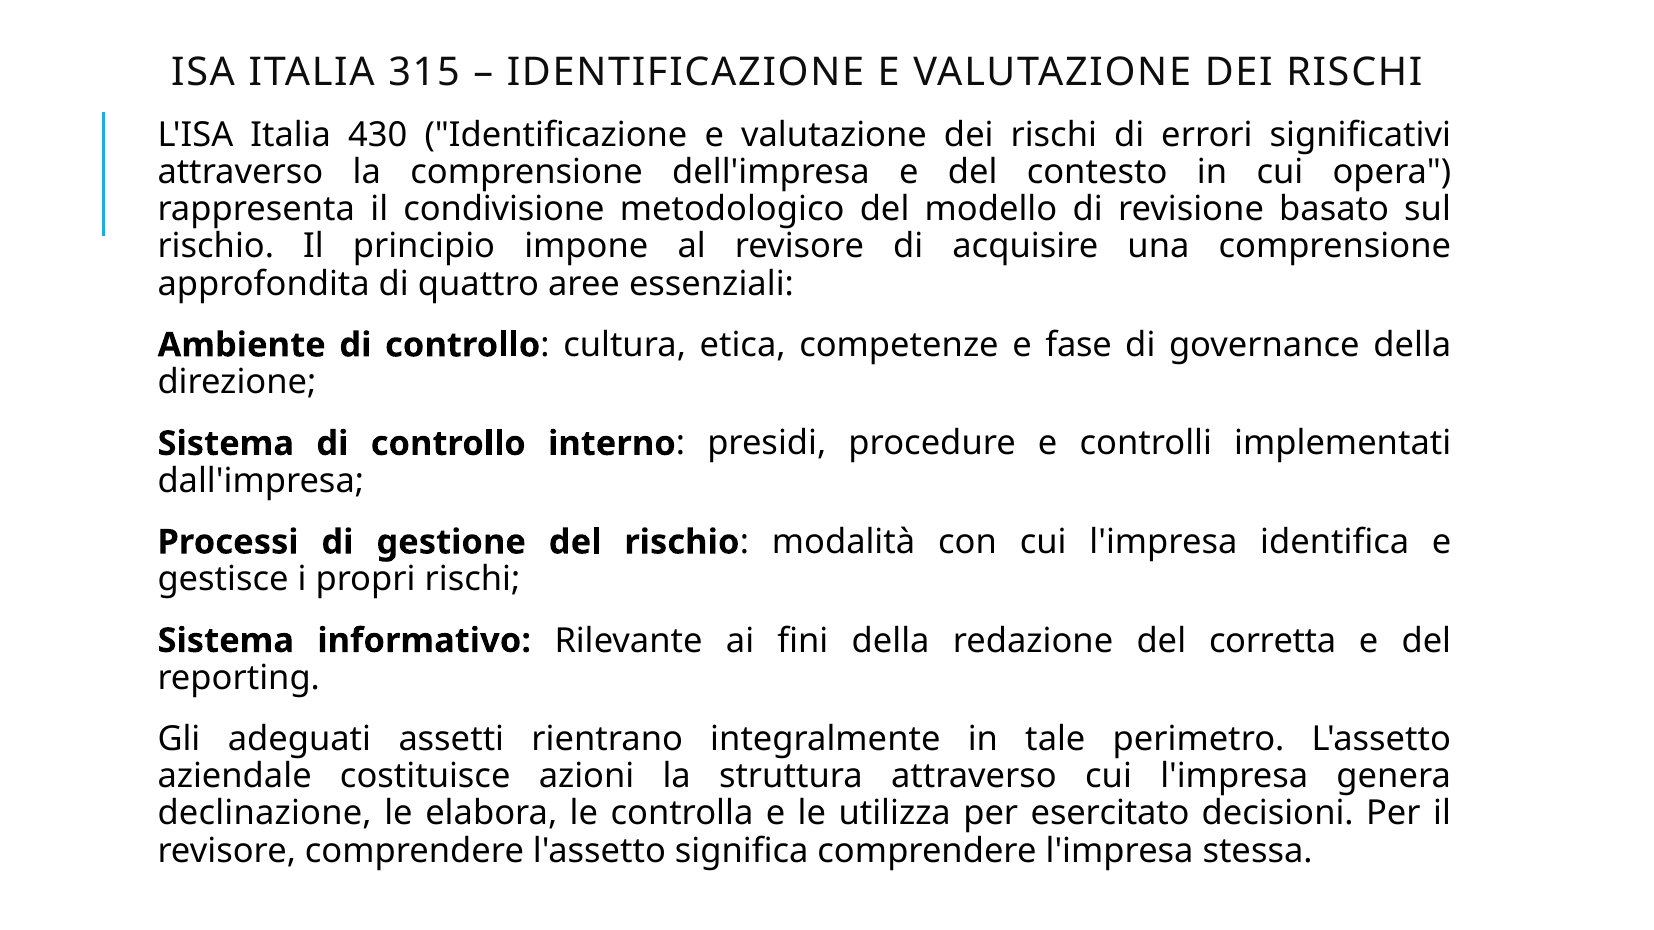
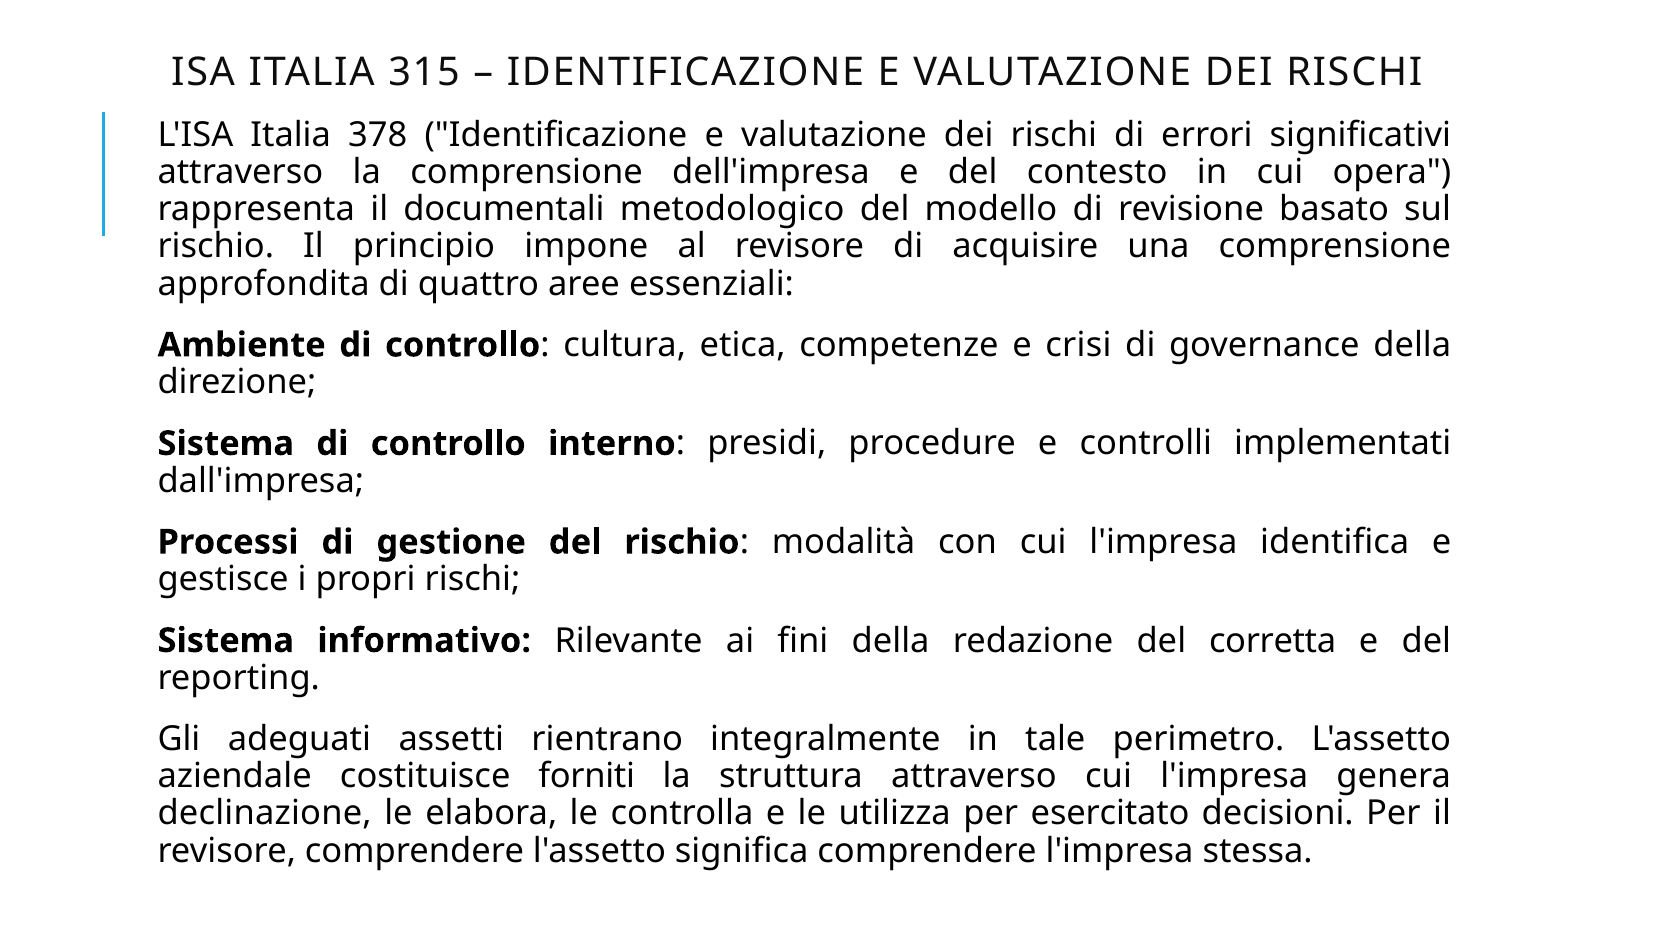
430: 430 -> 378 (378, 135)
condivisione: condivisione -> documentali (504, 209)
fase: fase -> crisi (1078, 345)
azioni: azioni -> forniti (587, 777)
